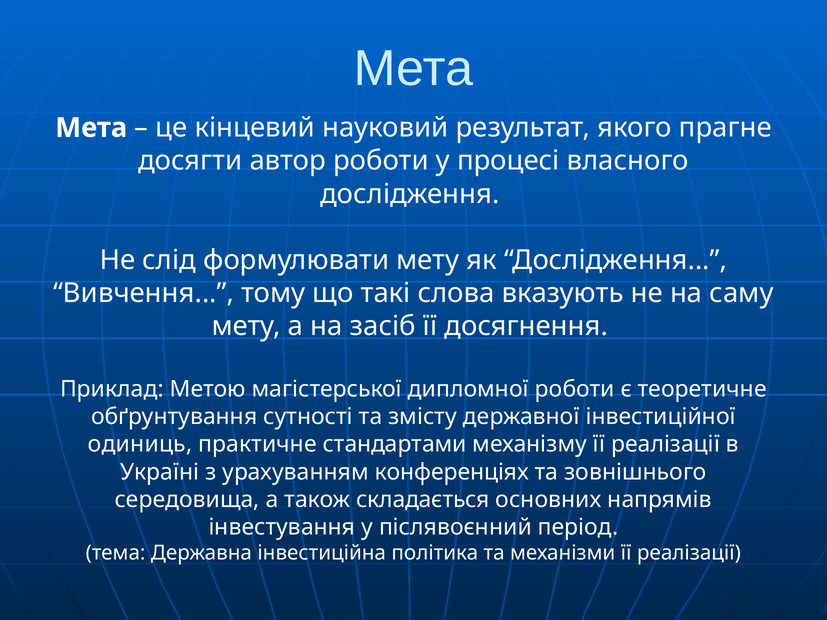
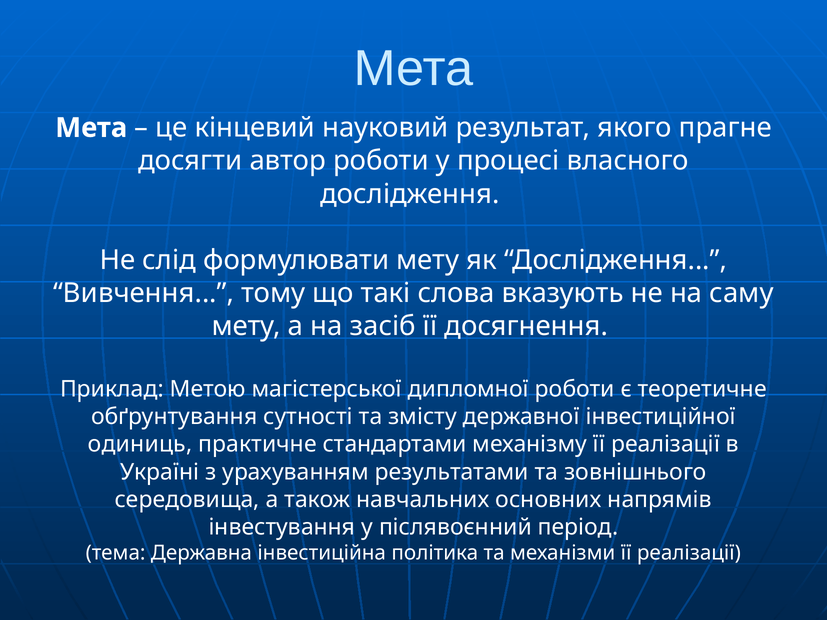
конференціях: конференціях -> результатами (452, 472)
складається: складається -> навчальних (423, 500)
